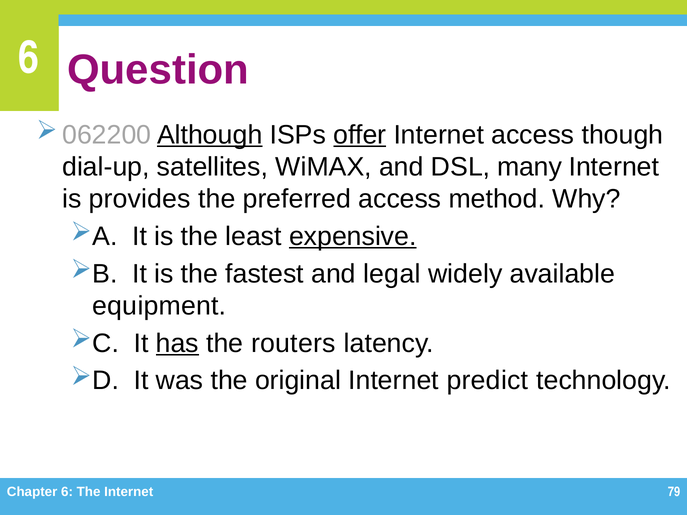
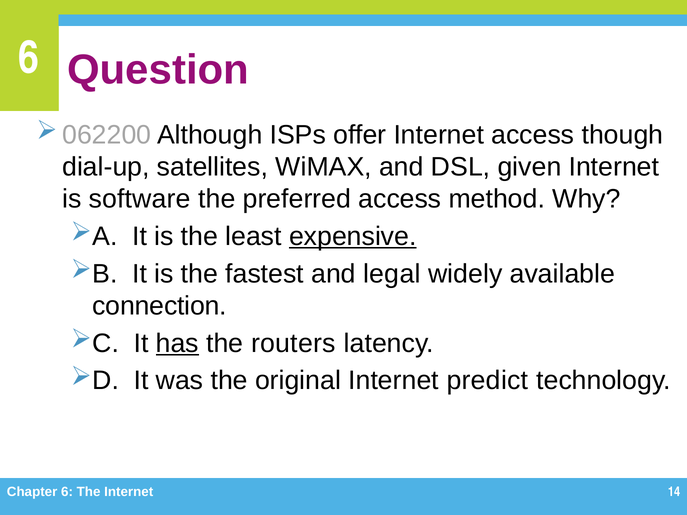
Although underline: present -> none (210, 135)
offer underline: present -> none (360, 135)
many: many -> given (530, 167)
provides: provides -> software (140, 199)
equipment: equipment -> connection (160, 306)
79: 79 -> 14 (674, 492)
